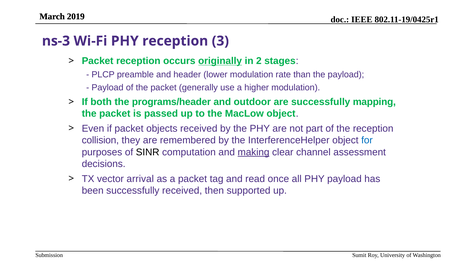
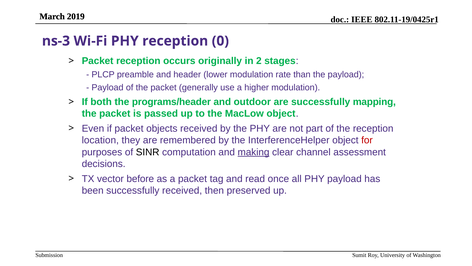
3: 3 -> 0 (220, 41)
originally underline: present -> none (220, 61)
collision: collision -> location (100, 140)
for colour: blue -> red (367, 140)
arrival: arrival -> before (140, 178)
supported: supported -> preserved (249, 190)
